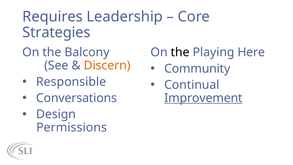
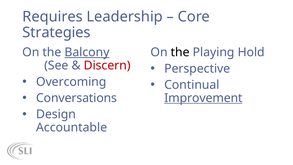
Balcony underline: none -> present (87, 52)
Here: Here -> Hold (251, 52)
Discern colour: orange -> red (107, 65)
Community: Community -> Perspective (197, 68)
Responsible: Responsible -> Overcoming (71, 82)
Permissions: Permissions -> Accountable (72, 127)
